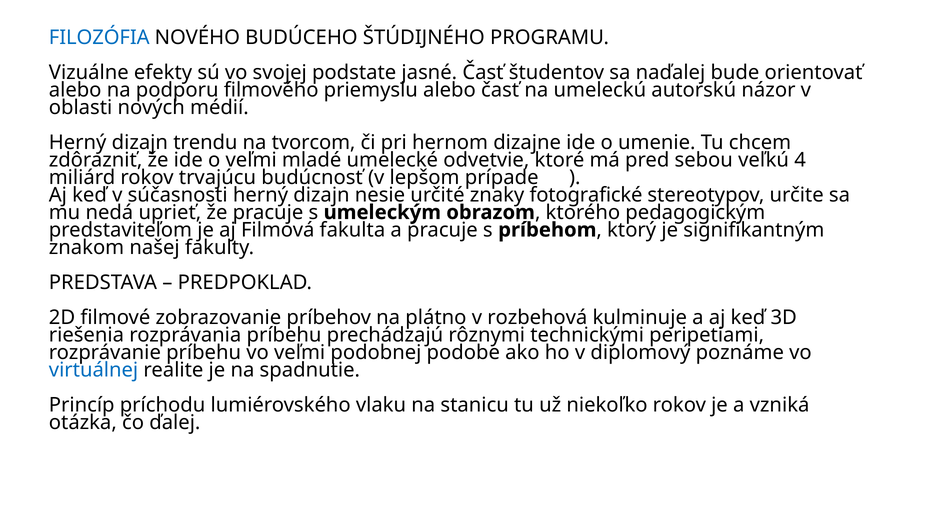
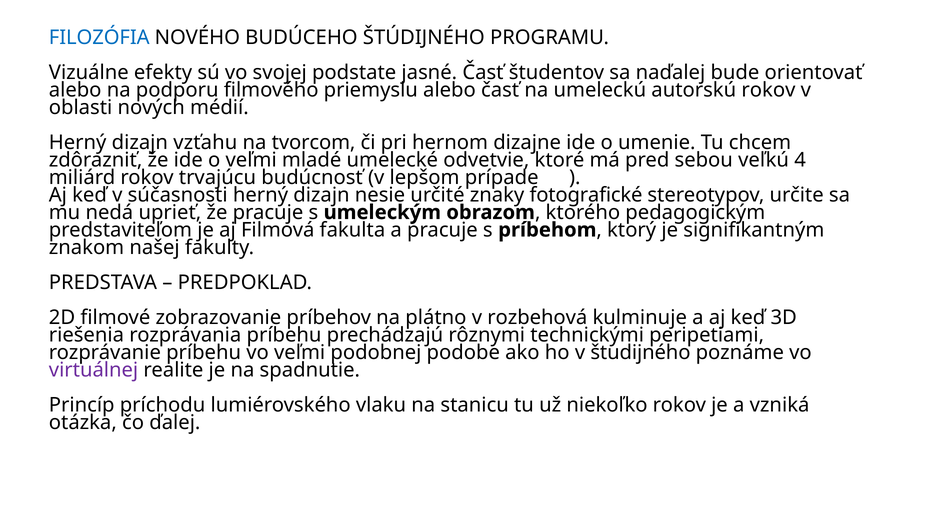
autorskú názor: názor -> rokov (768, 90)
trendu: trendu -> vzťahu (205, 142)
diplomový: diplomový -> študijného (640, 352)
virtuálnej colour: blue -> purple (94, 370)
